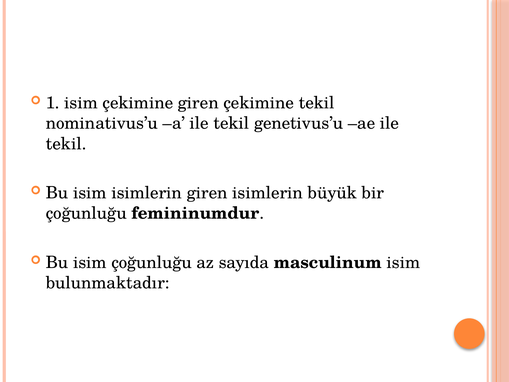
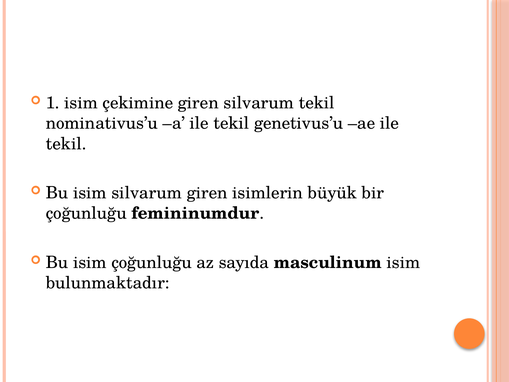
giren çekimine: çekimine -> silvarum (259, 103)
isim isimlerin: isimlerin -> silvarum (147, 193)
